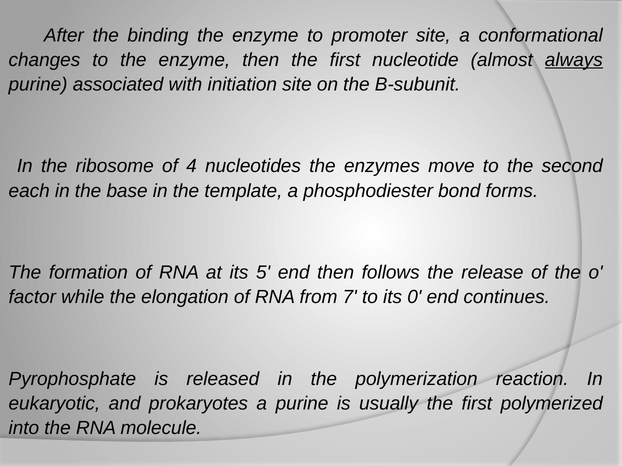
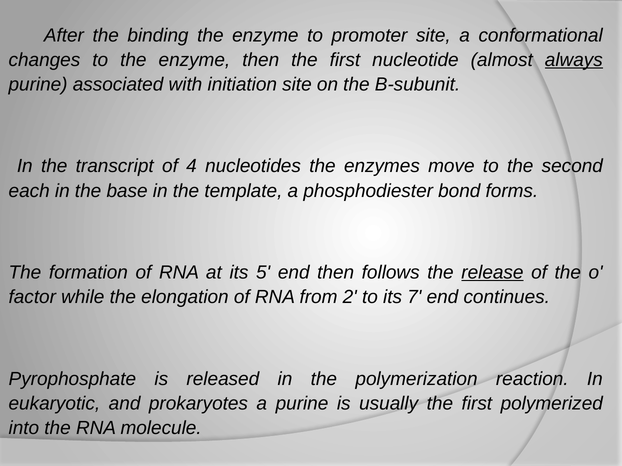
ribosome: ribosome -> transcript (115, 166)
release underline: none -> present (492, 273)
7: 7 -> 2 (350, 297)
0: 0 -> 7 (414, 297)
